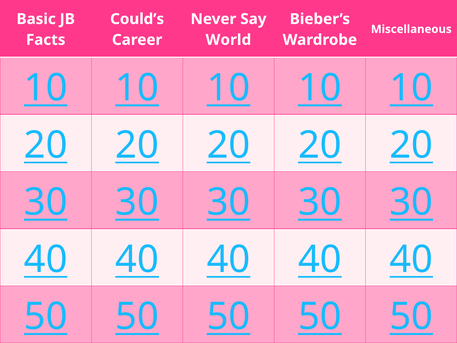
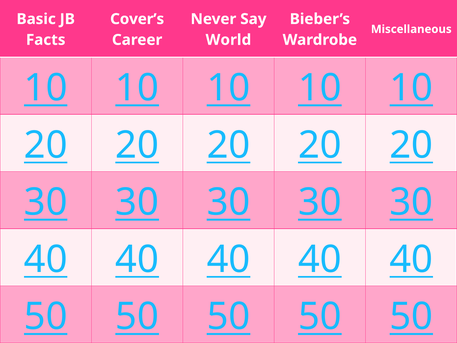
Could’s: Could’s -> Cover’s (137, 19)
